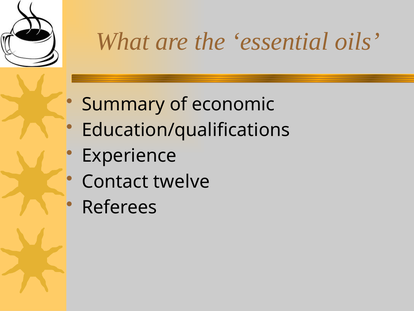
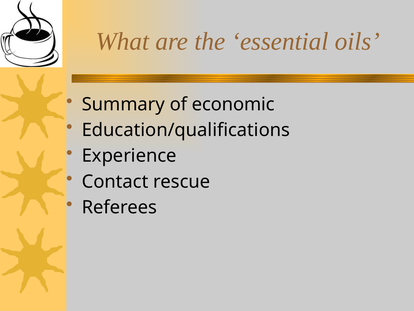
twelve: twelve -> rescue (182, 181)
